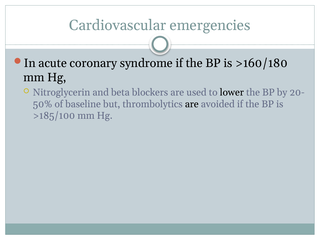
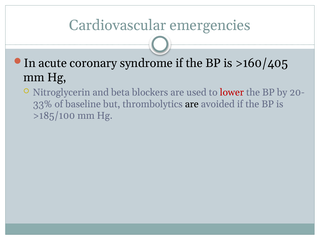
>160/180: >160/180 -> >160/405 (262, 63)
lower colour: black -> red (232, 92)
50%: 50% -> 33% (43, 104)
